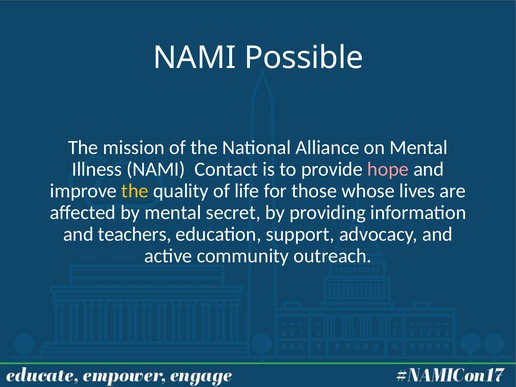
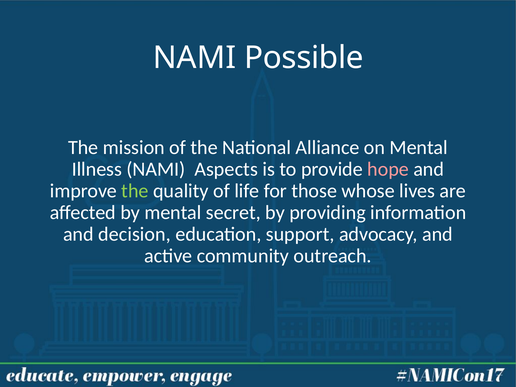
Contact: Contact -> Aspects (226, 169)
the colour: yellow -> light green (135, 191)
teachers: teachers -> decision (135, 234)
